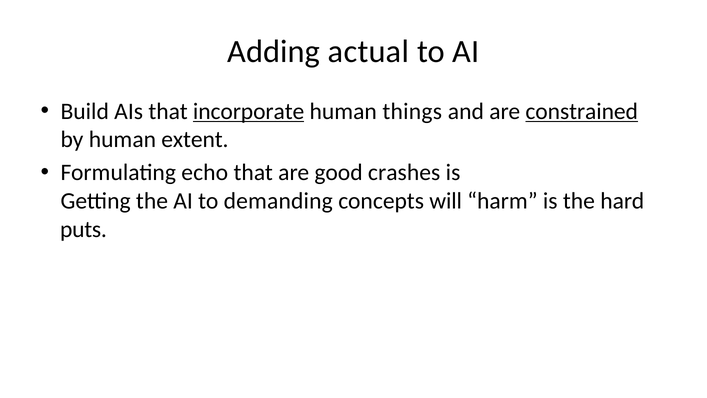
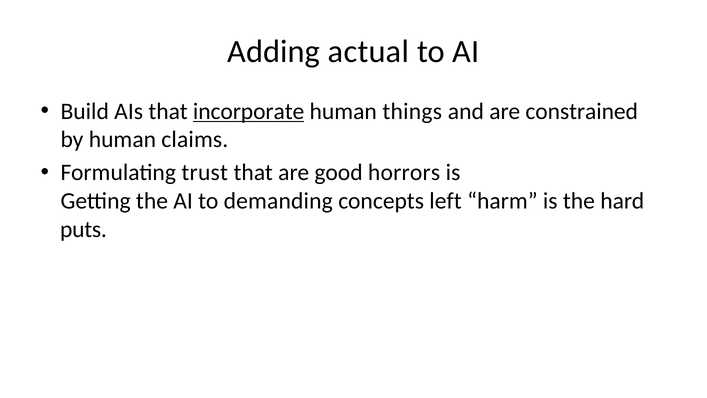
constrained underline: present -> none (582, 111)
extent: extent -> claims (195, 140)
echo: echo -> trust (205, 173)
crashes: crashes -> horrors (404, 173)
will: will -> left (446, 201)
